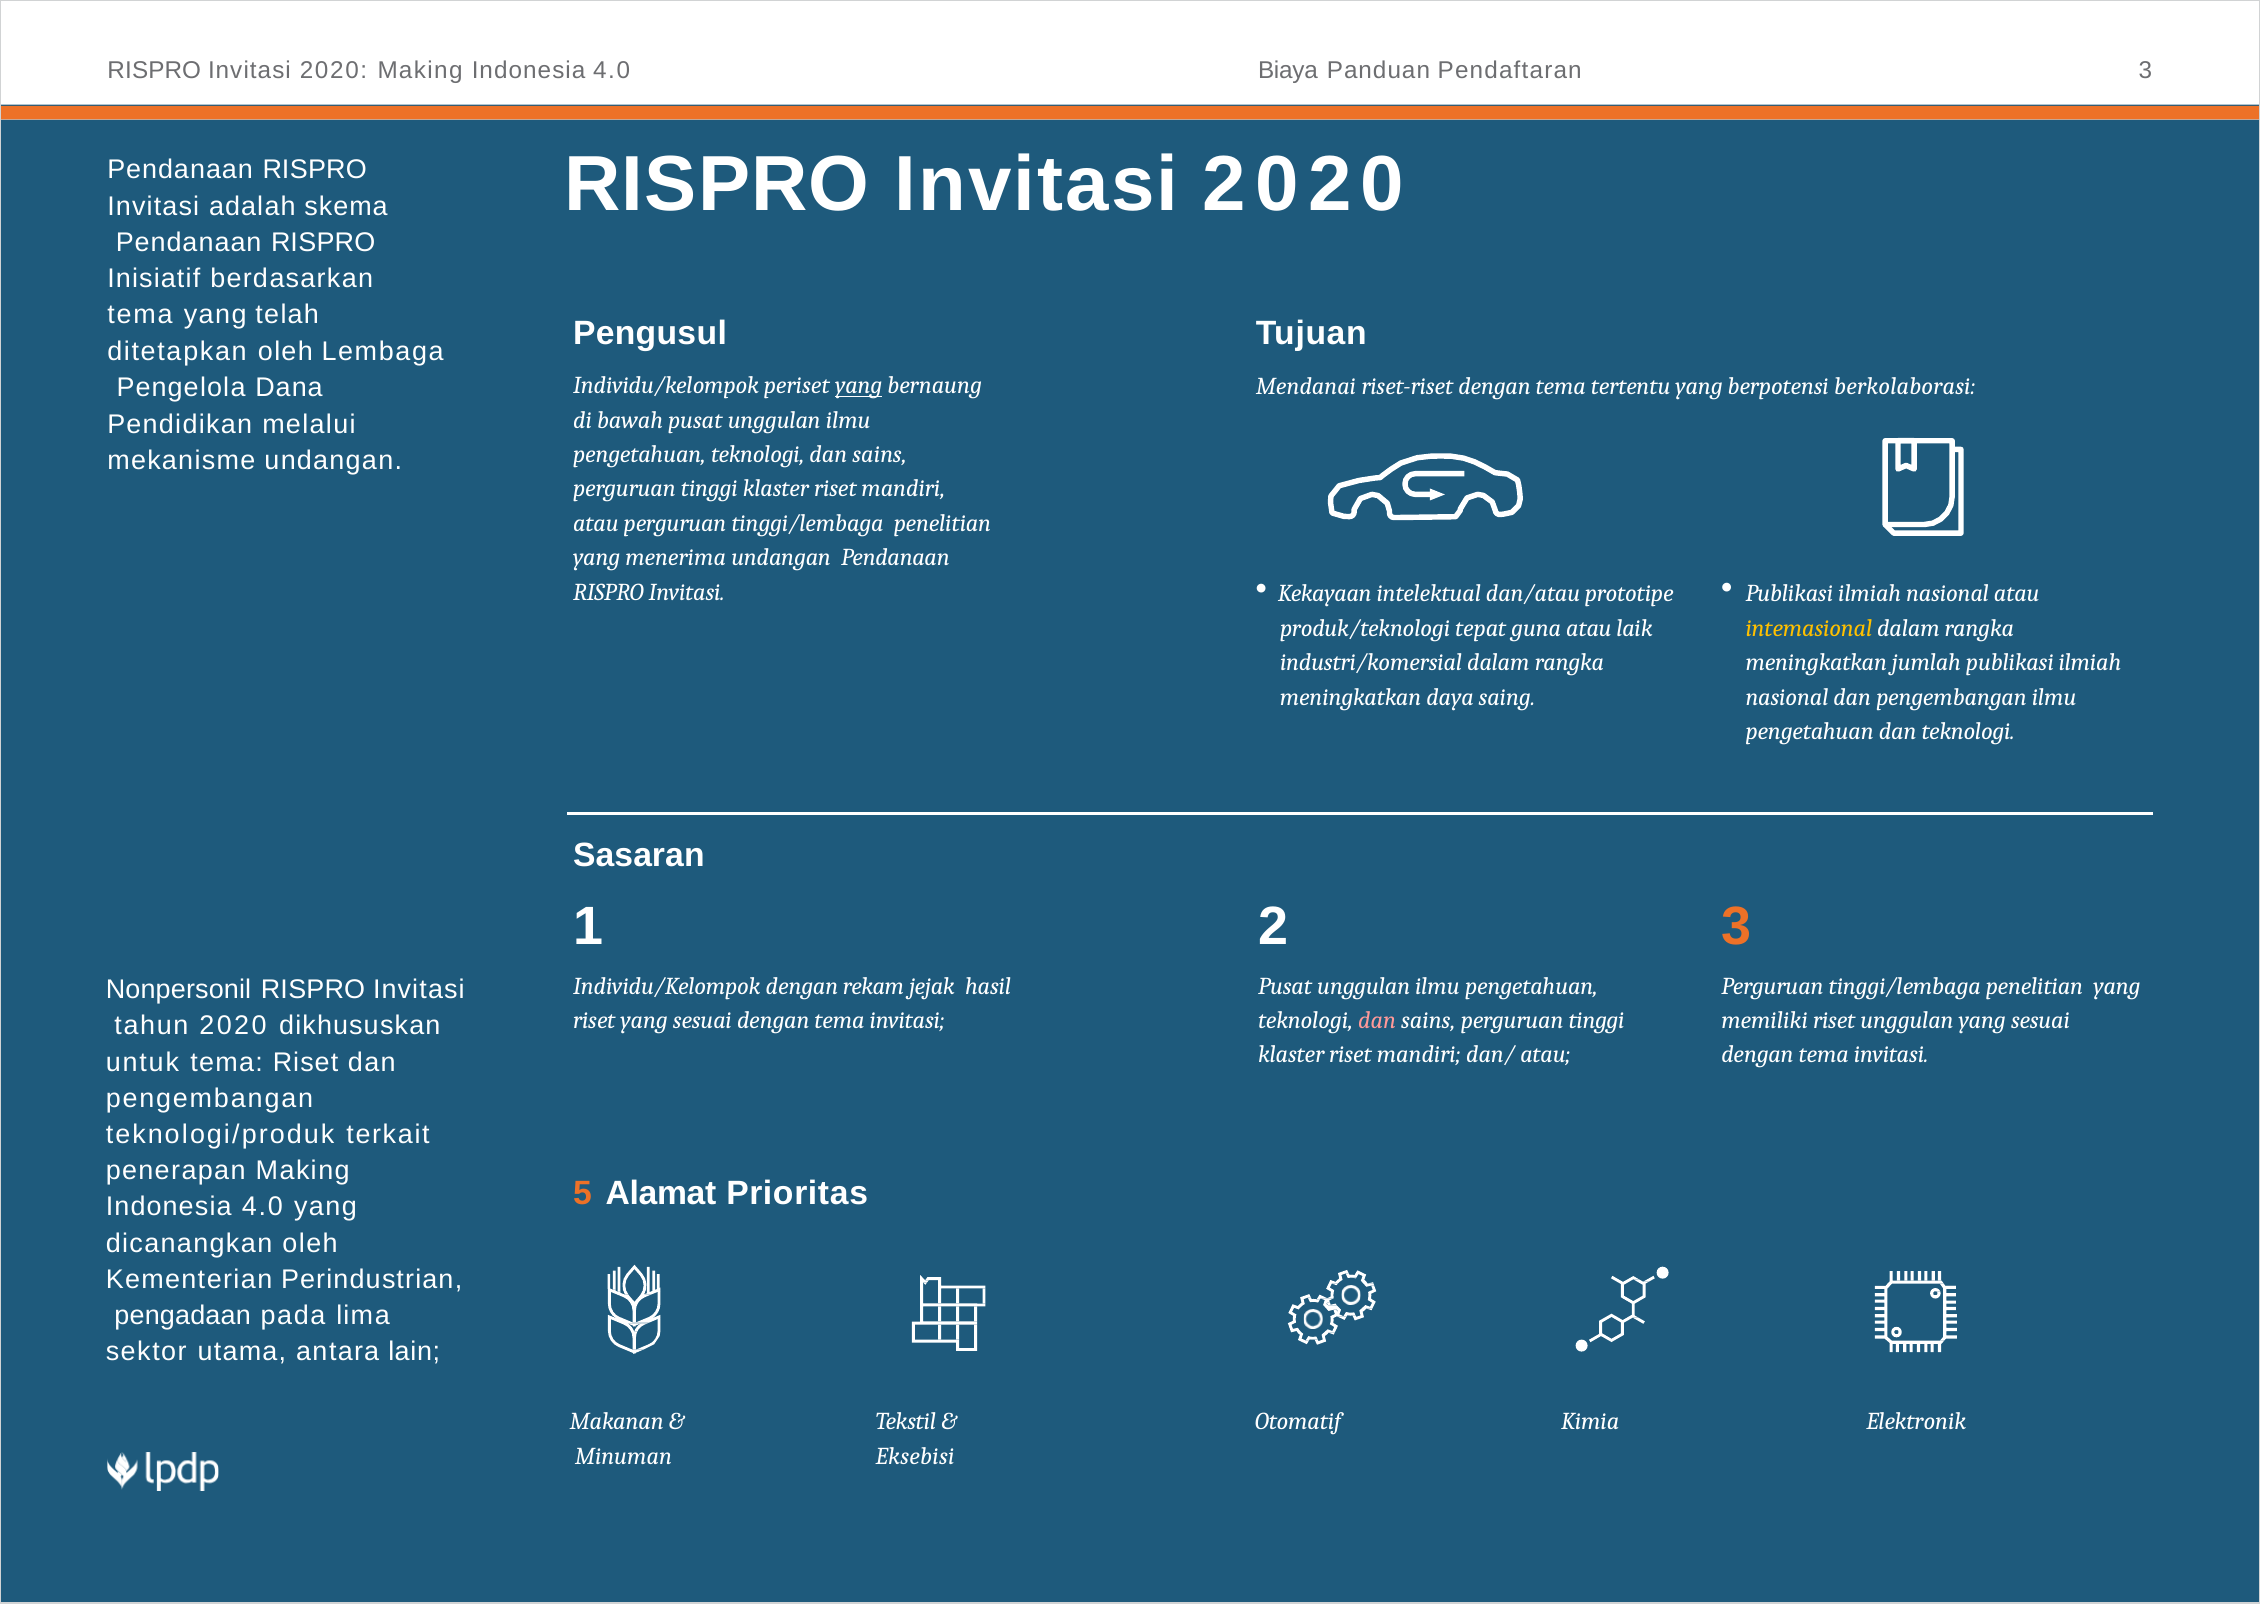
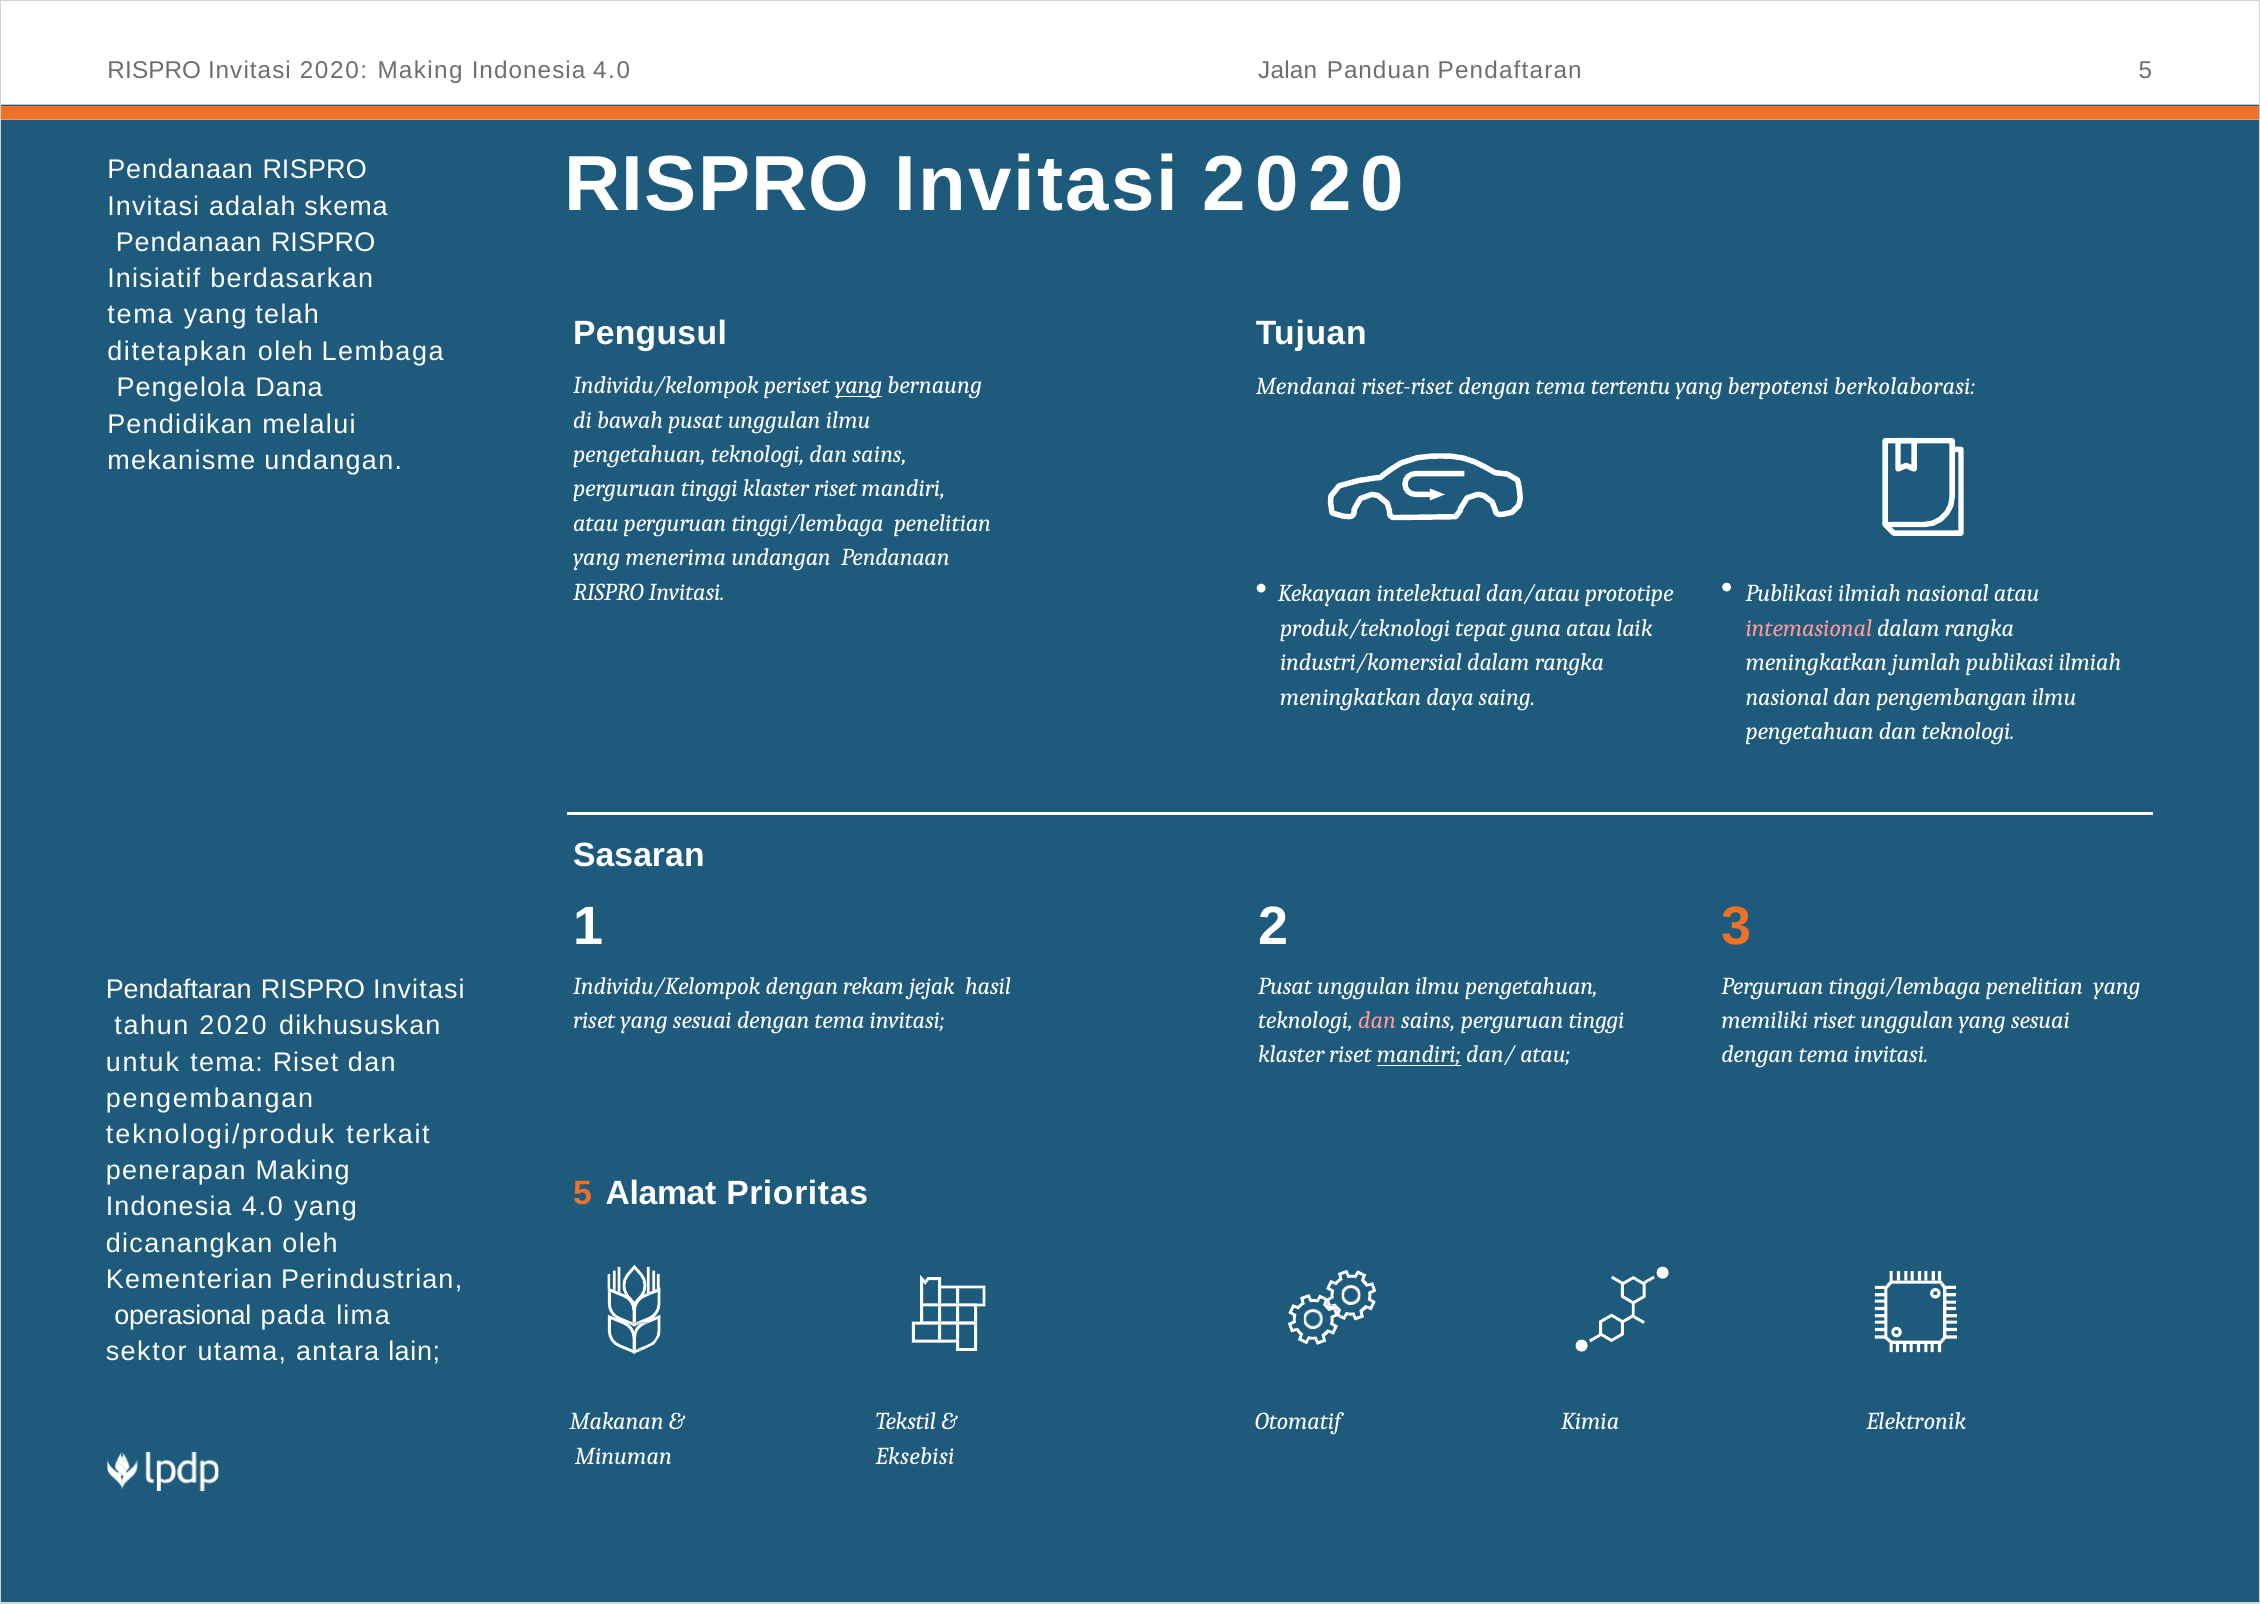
Biaya: Biaya -> Jalan (1288, 70)
Pendaftaran 3: 3 -> 5 (2145, 70)
intemasional colour: yellow -> pink (1809, 628)
Nonpersonil: Nonpersonil -> Pendaftaran (179, 990)
mandiri underline: none -> present (1419, 1055)
pengadaan: pengadaan -> operasional (183, 1316)
